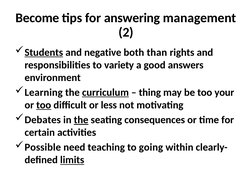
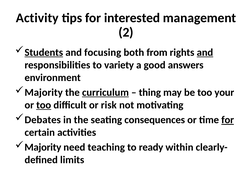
Become: Become -> Activity (37, 18)
answering: answering -> interested (132, 18)
negative: negative -> focusing (103, 52)
than: than -> from (157, 52)
and underline: none -> present (205, 52)
Learning: Learning -> Majority (44, 92)
less: less -> risk (109, 105)
the underline: present -> none (81, 120)
for underline: none -> present (228, 120)
Possible: Possible -> Majority (43, 147)
going: going -> ready (151, 147)
limits underline: present -> none (72, 160)
